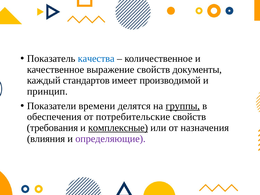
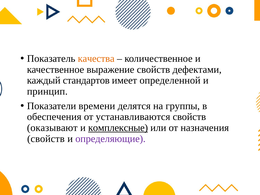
качества colour: blue -> orange (96, 59)
документы: документы -> дефектами (197, 70)
производимой: производимой -> определенной (170, 80)
группы underline: present -> none (183, 106)
потребительские: потребительские -> устанавливаются (133, 117)
требования: требования -> оказывают (52, 128)
влияния: влияния -> свойств (46, 139)
